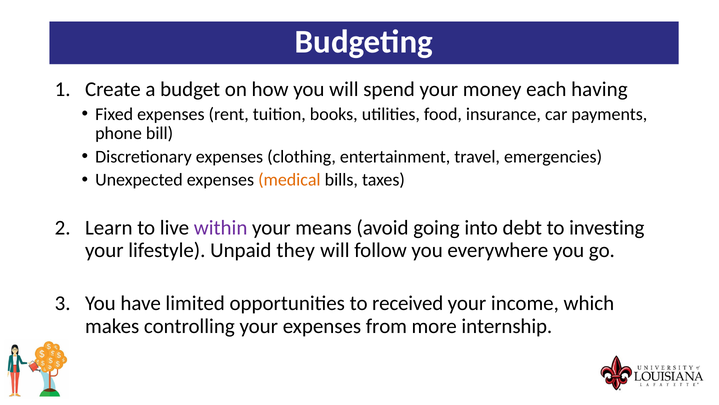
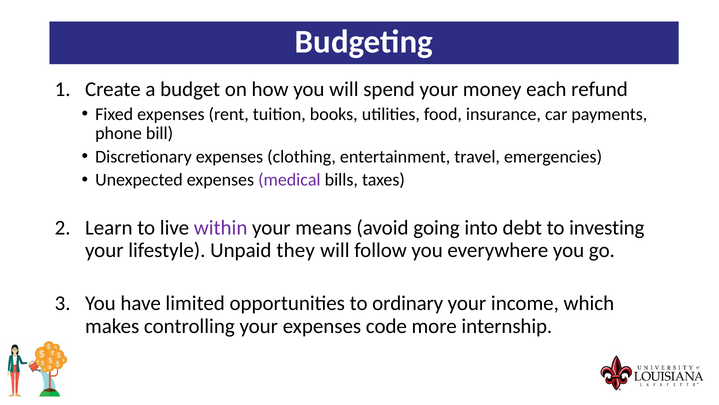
having: having -> refund (599, 89)
medical colour: orange -> purple (289, 180)
received: received -> ordinary (408, 303)
from: from -> code (386, 326)
